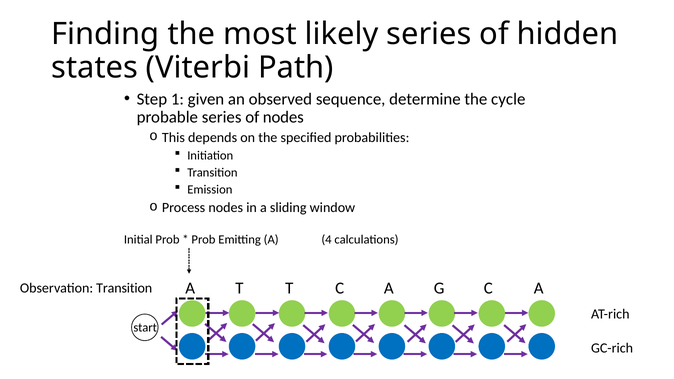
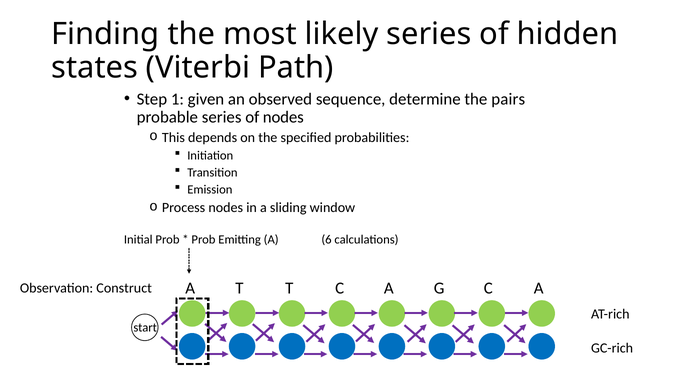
cycle: cycle -> pairs (508, 99)
4: 4 -> 6 (327, 240)
Observation Transition: Transition -> Construct (124, 288)
